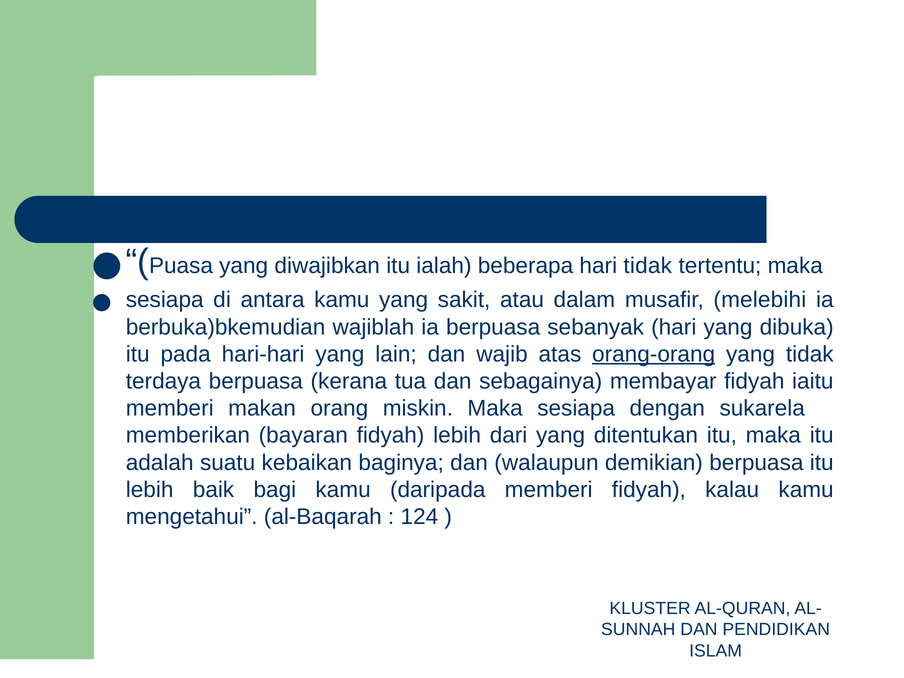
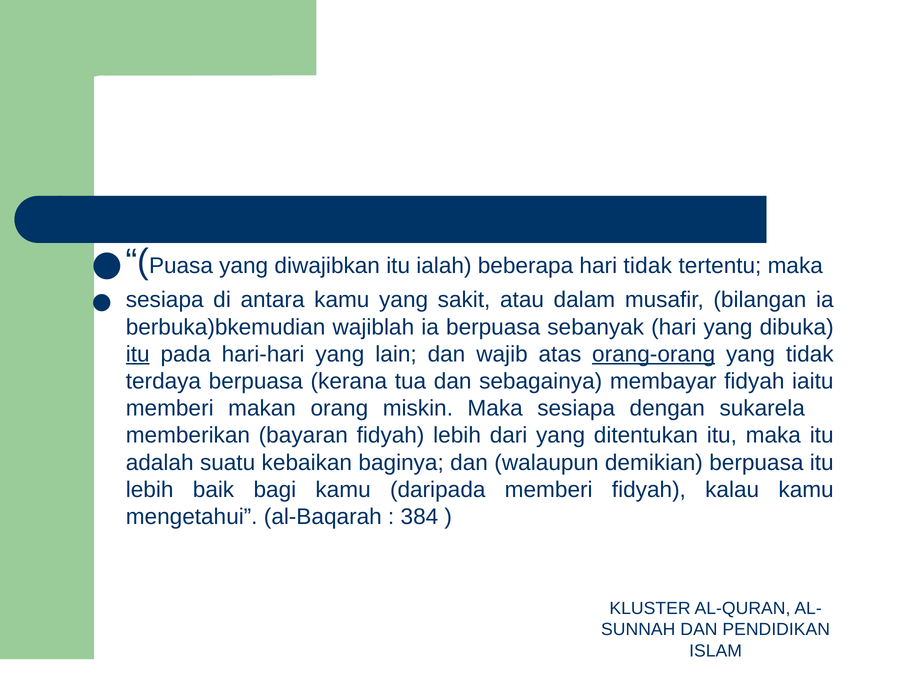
melebihi: melebihi -> bilangan (760, 300)
itu underline: none -> present (138, 354)
124: 124 -> 384 (419, 517)
